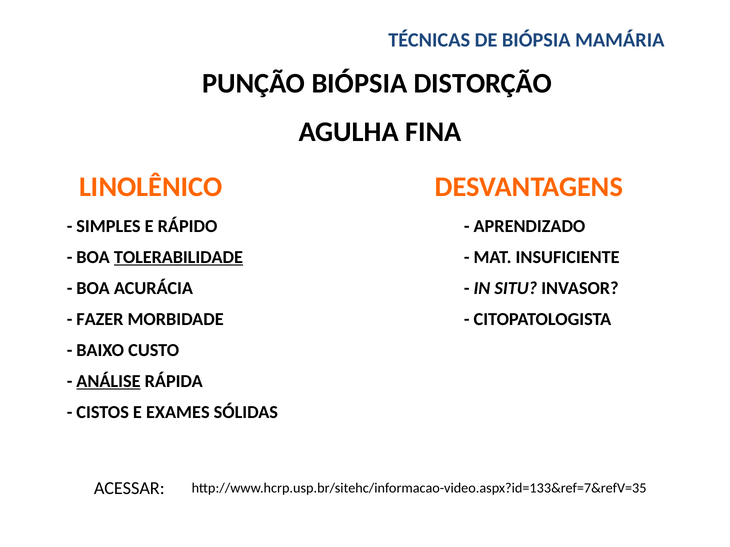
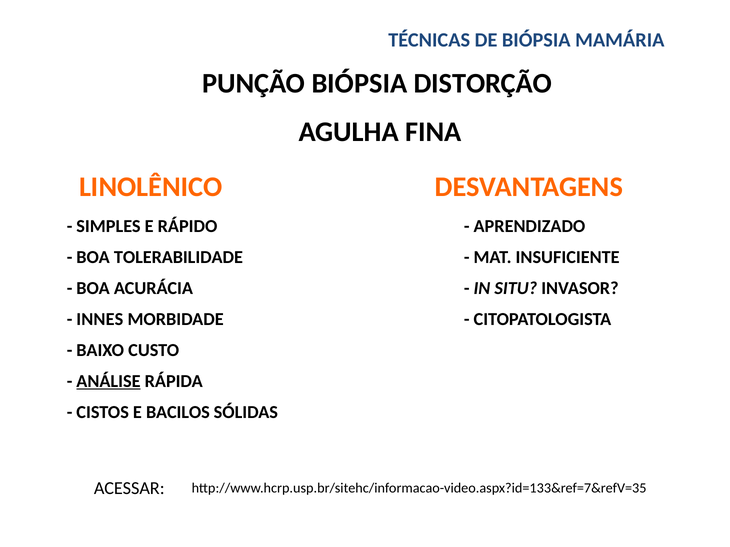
TOLERABILIDADE underline: present -> none (178, 257)
FAZER: FAZER -> INNES (100, 319)
EXAMES: EXAMES -> BACILOS (178, 413)
